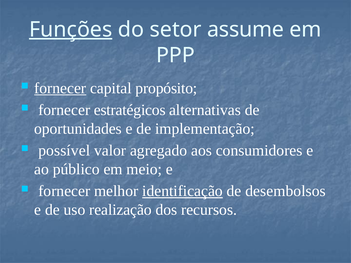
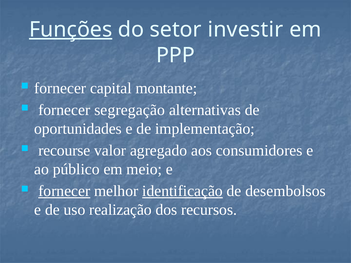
assume: assume -> investir (245, 30)
fornecer underline: present -> none (60, 88)
propósito: propósito -> montante (166, 88)
estratégicos: estratégicos -> segregação (130, 110)
possível: possível -> recourse (64, 151)
fornecer underline: none -> present (64, 191)
